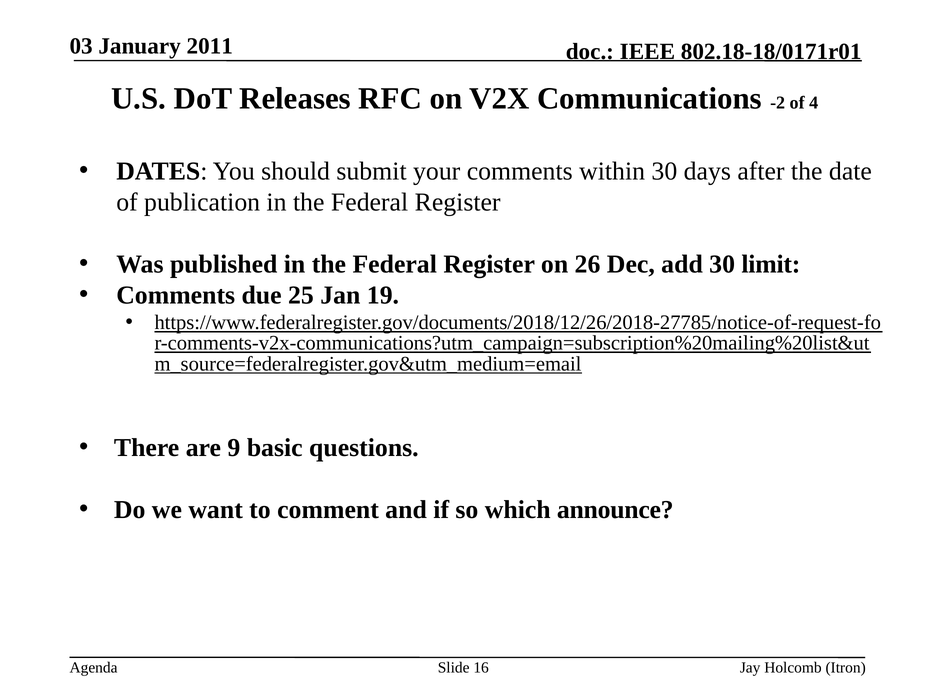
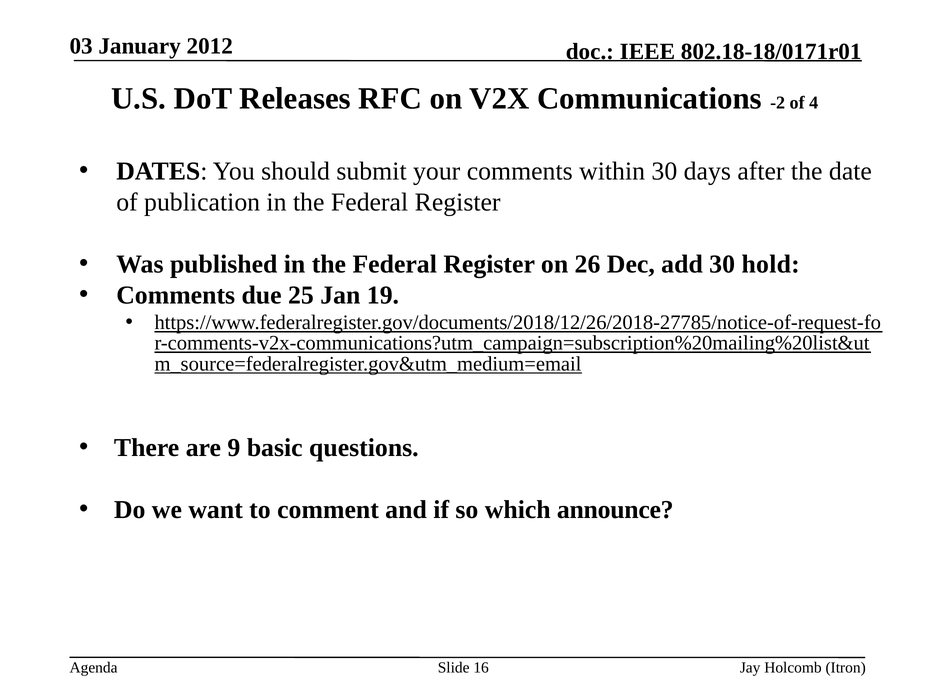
2011: 2011 -> 2012 (210, 46)
limit: limit -> hold (771, 264)
